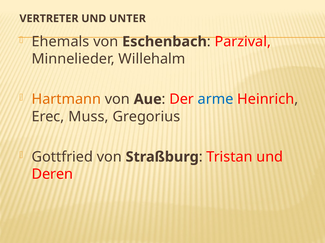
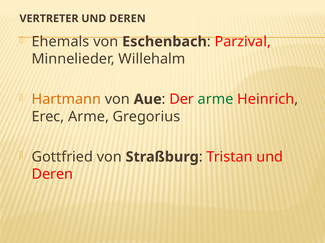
VERTRETER UND UNTER: UNTER -> DEREN (127, 19)
arme colour: blue -> green (216, 100)
Erec Muss: Muss -> Arme (88, 117)
